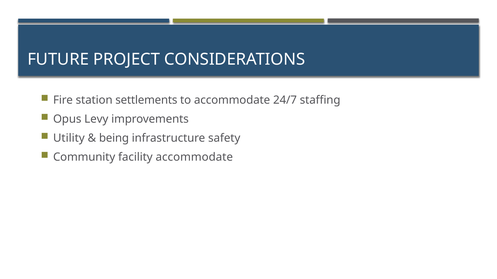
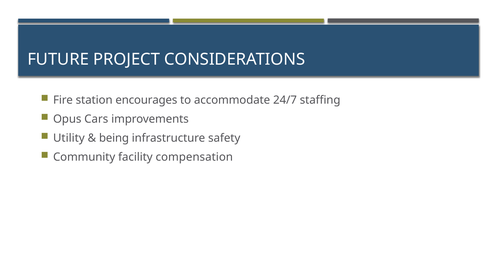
settlements: settlements -> encourages (146, 100)
Levy: Levy -> Cars (96, 119)
facility accommodate: accommodate -> compensation (194, 157)
